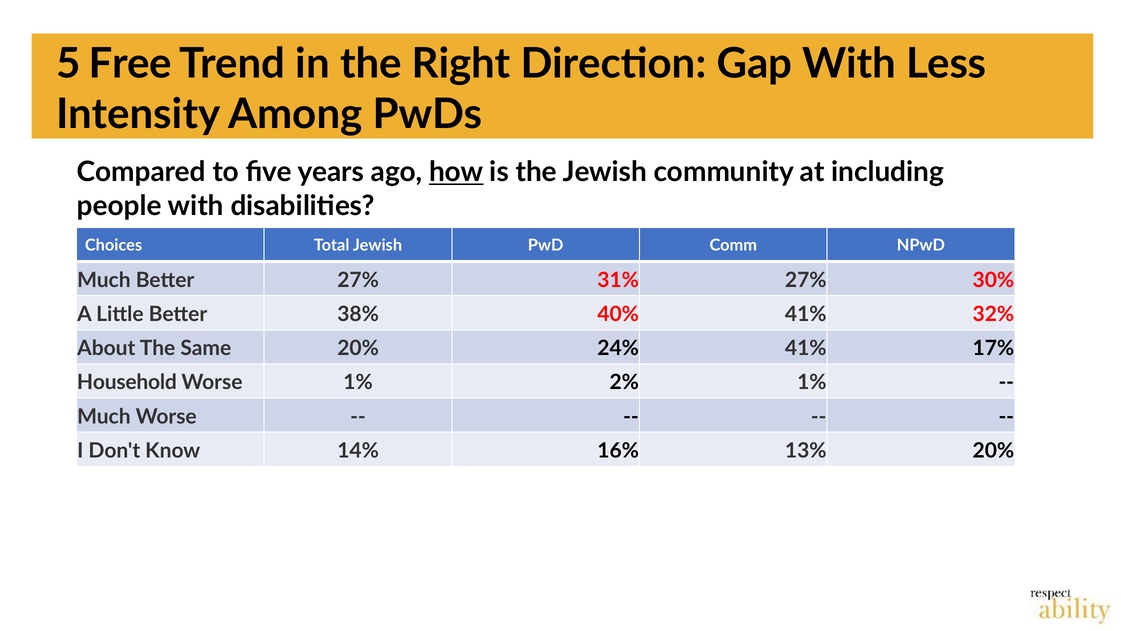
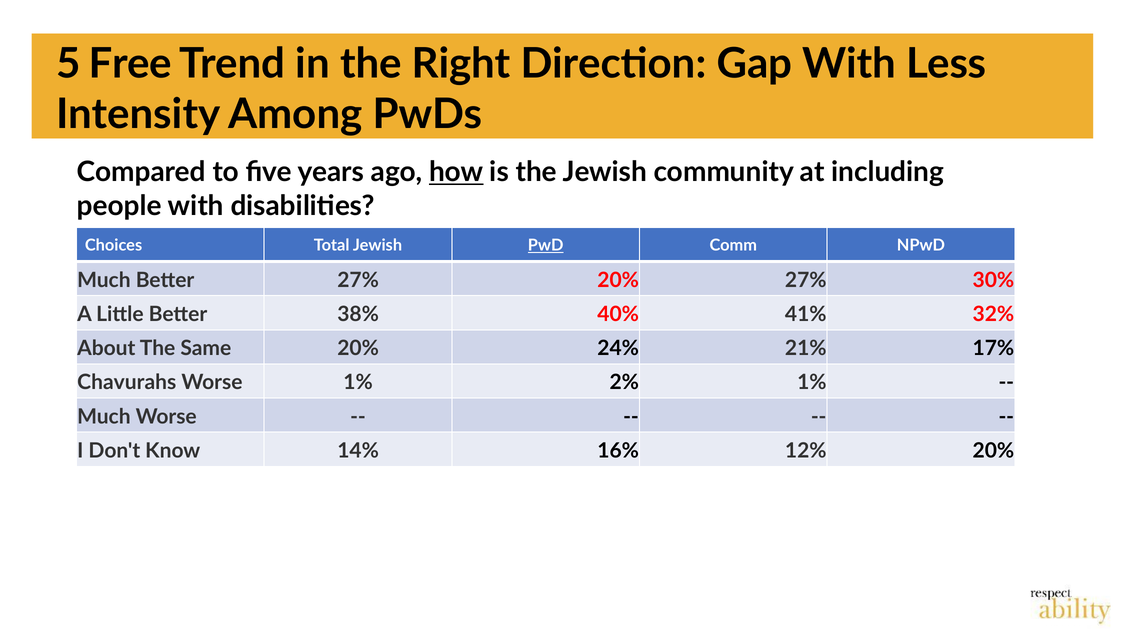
PwD underline: none -> present (546, 245)
27% 31%: 31% -> 20% (618, 280)
24% 41%: 41% -> 21% (806, 348)
Household: Household -> Chavurahs (127, 382)
13%: 13% -> 12% (806, 450)
